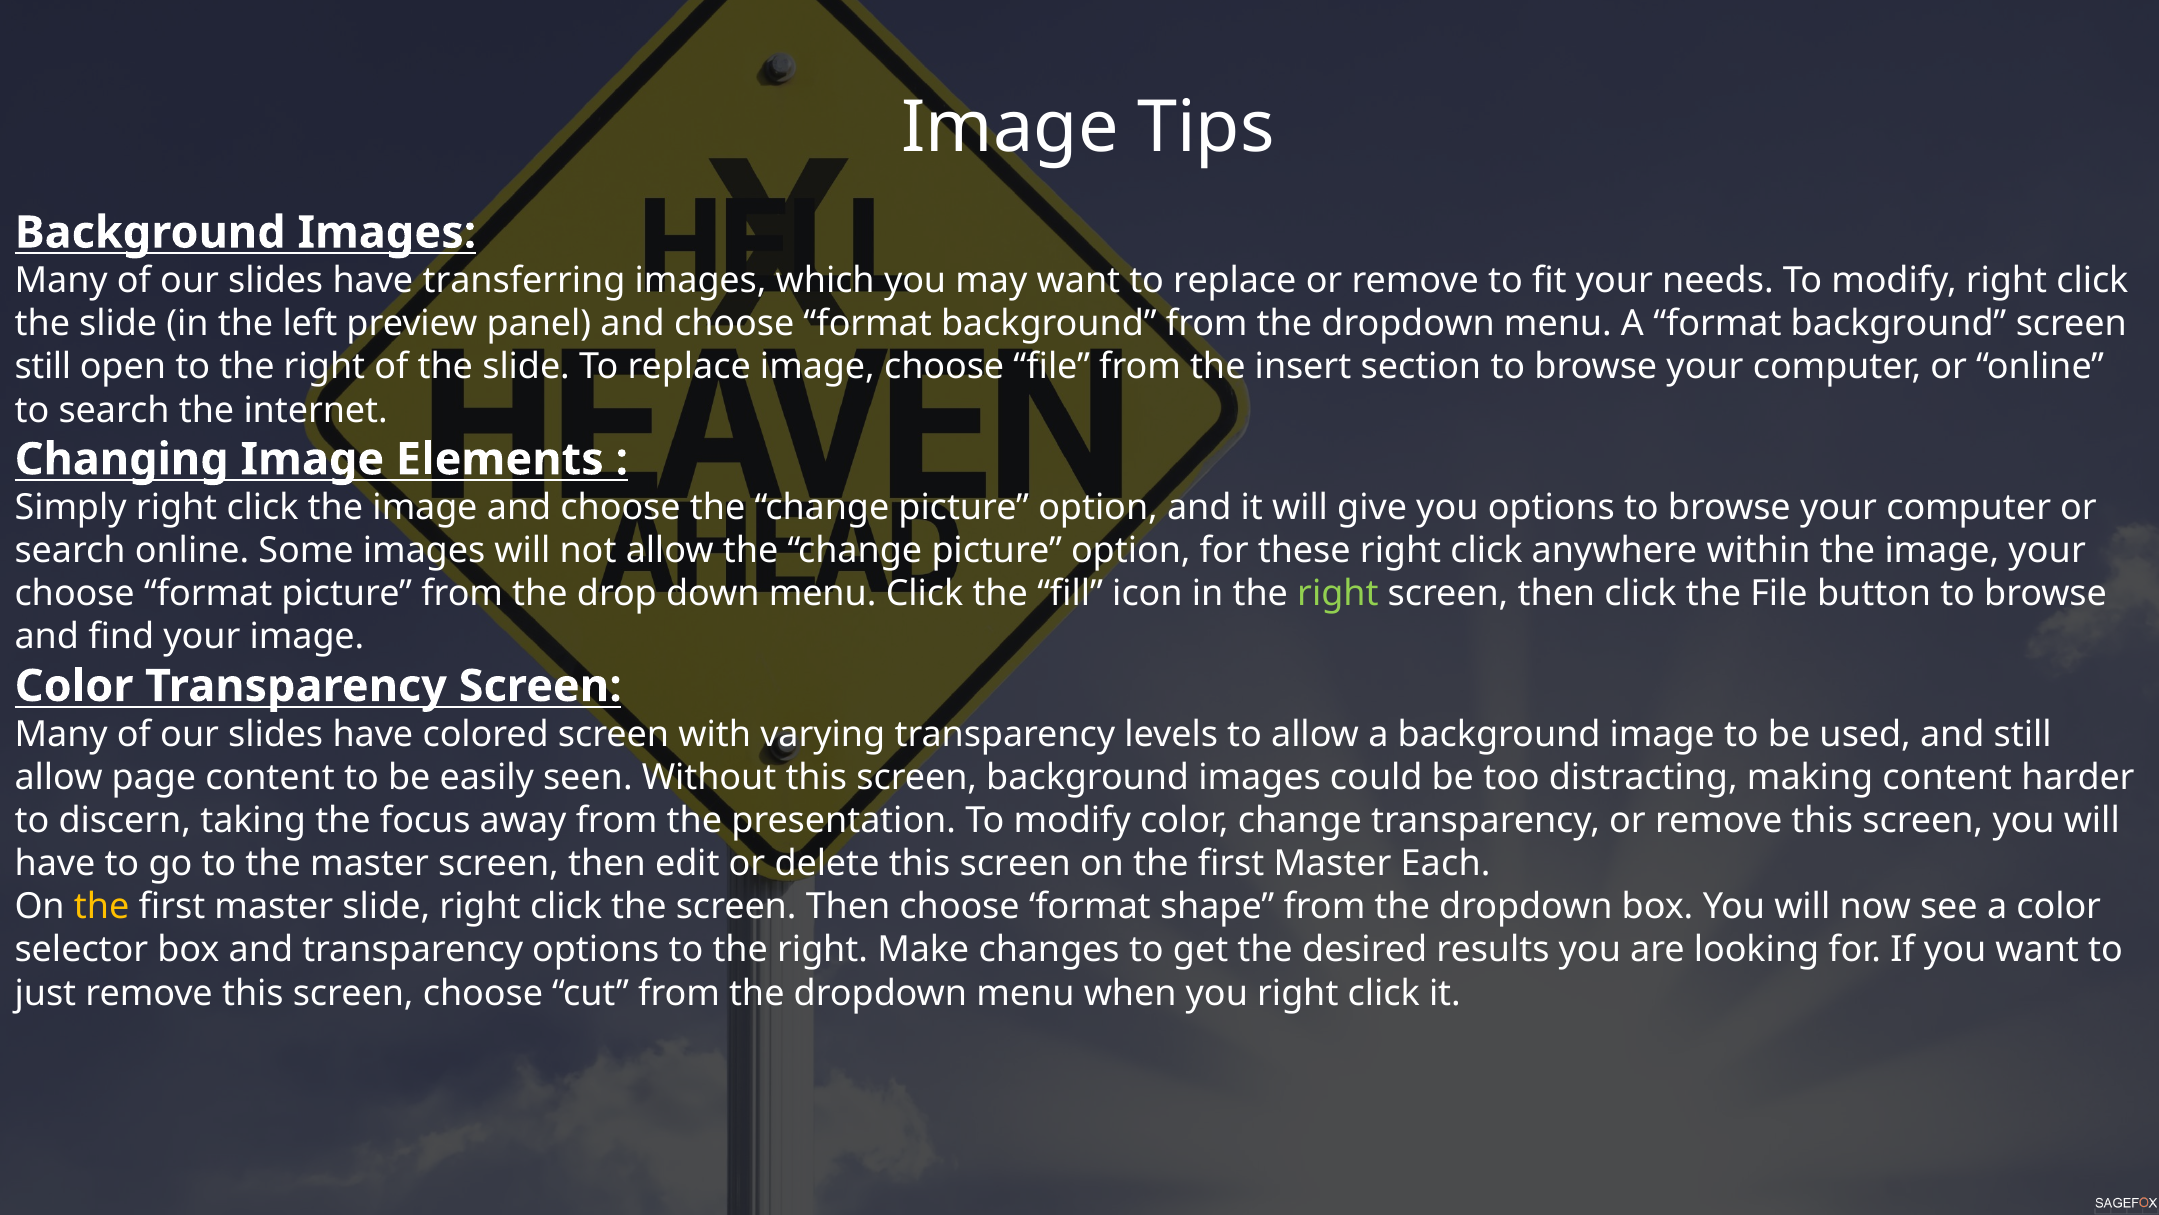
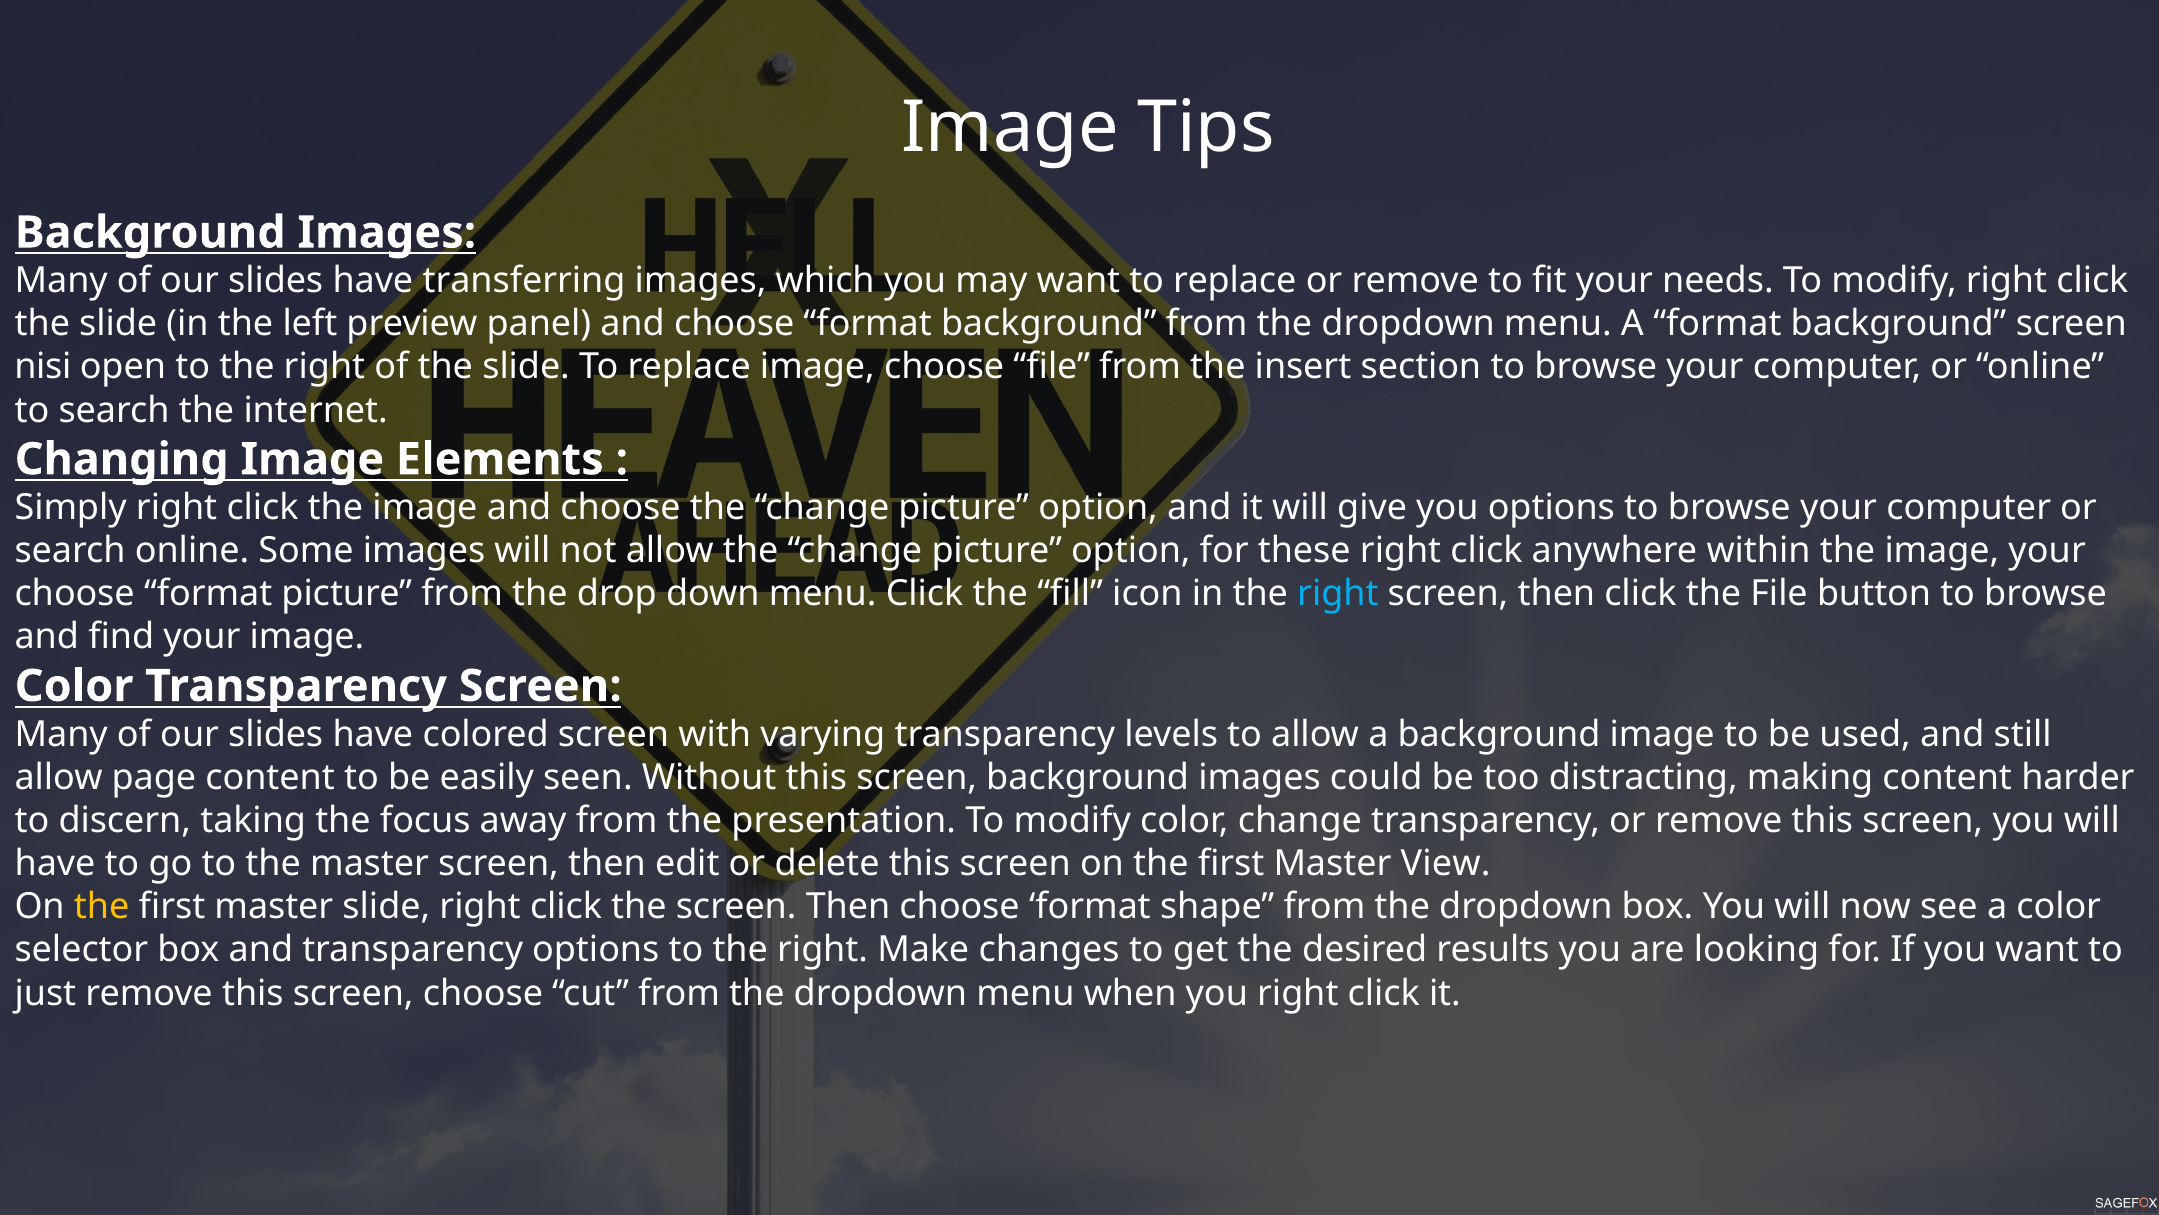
still: still -> nisi (43, 367)
right colour: light green -> light blue (1338, 593)
Each: Each -> View (1446, 863)
